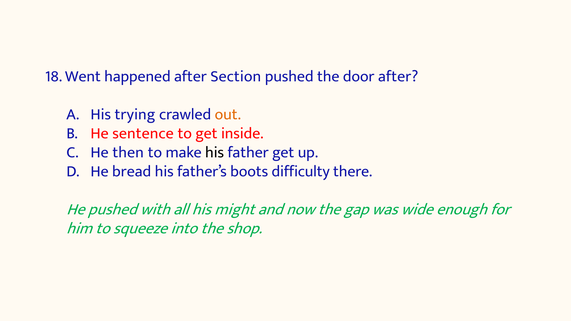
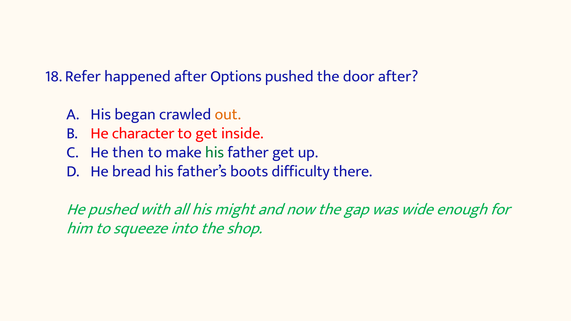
Went: Went -> Refer (83, 76)
Section: Section -> Options (236, 76)
trying: trying -> began (135, 114)
sentence: sentence -> character (143, 133)
his colour: black -> green (215, 152)
